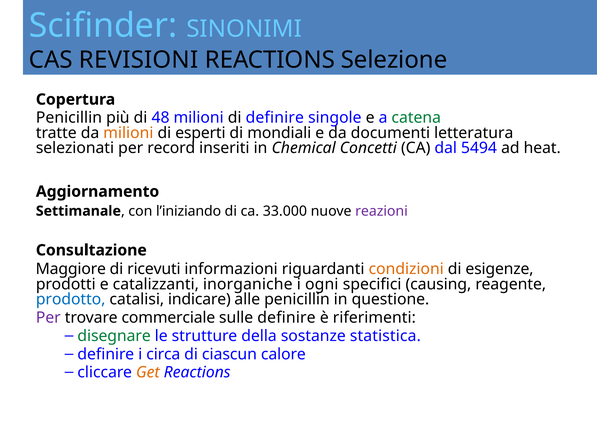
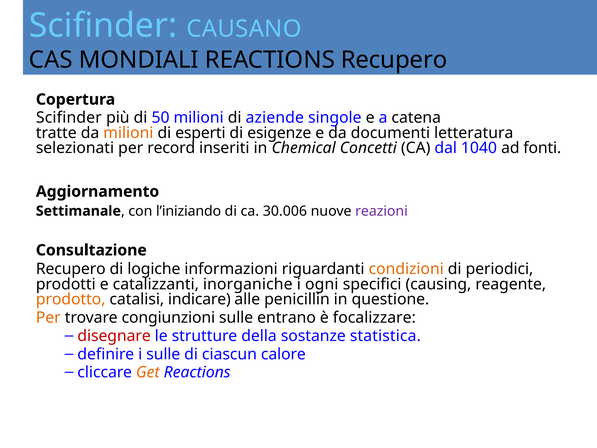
SINONIMI: SINONIMI -> CAUSANO (244, 29)
REVISIONI: REVISIONI -> MONDIALI (139, 60)
REACTIONS Selezione: Selezione -> Recupero (394, 60)
Penicillin: Penicillin -> Scifinder (69, 118)
48: 48 -> 50 (161, 118)
di definire: definire -> aziende (275, 118)
catena colour: green -> black (416, 118)
mondiali: mondiali -> esigenze (279, 133)
5494: 5494 -> 1040 (479, 148)
heat: heat -> fonti (542, 148)
33.000: 33.000 -> 30.006 (285, 211)
Maggiore: Maggiore -> Recupero (71, 269)
ricevuti: ricevuti -> logiche (154, 269)
esigenze: esigenze -> periodici (499, 269)
prodotto colour: blue -> orange (71, 299)
Per colour: purple -> orange (48, 317)
commerciale: commerciale -> congiunzioni (168, 317)
sulle definire: definire -> entrano (287, 317)
riferimenti: riferimenti -> focalizzare (374, 317)
disegnare colour: green -> red (114, 336)
i circa: circa -> sulle (163, 354)
